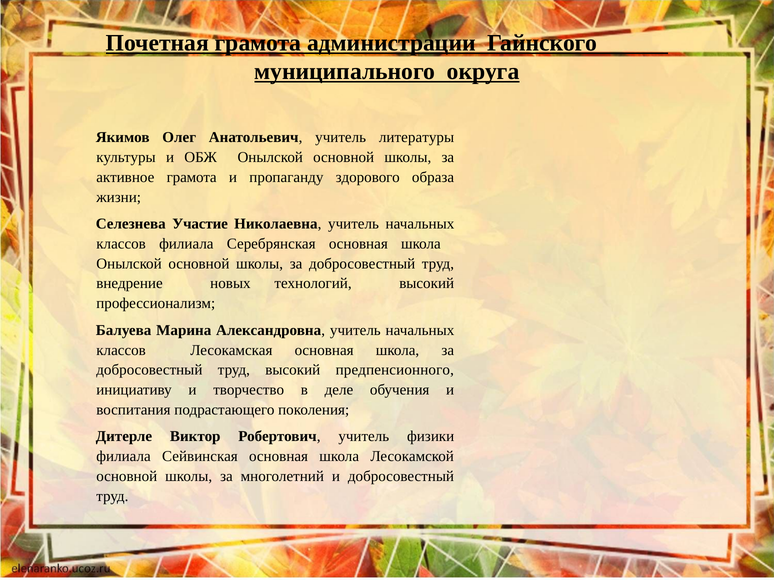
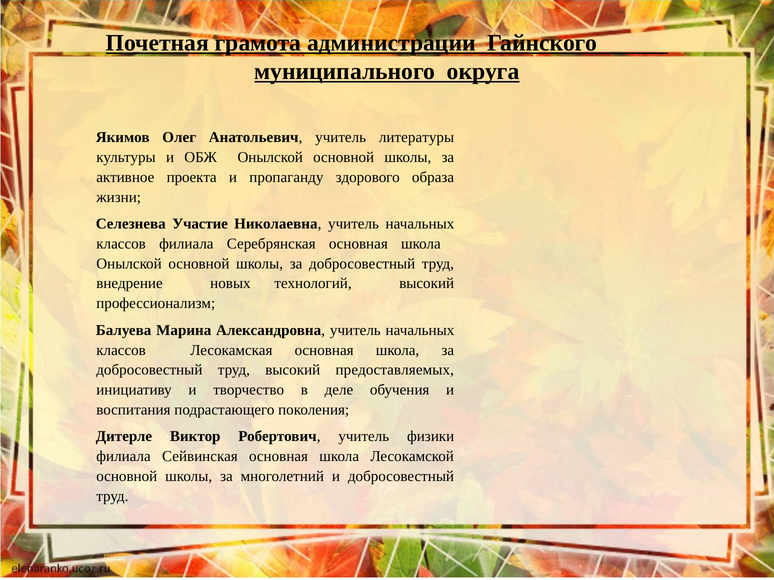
активное грамота: грамота -> проекта (192, 177)
предпенсионного: предпенсионного -> предоставляемых (395, 370)
